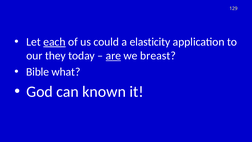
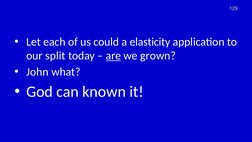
each underline: present -> none (54, 42)
they: they -> split (55, 56)
breast: breast -> grown (158, 56)
Bible: Bible -> John (37, 72)
